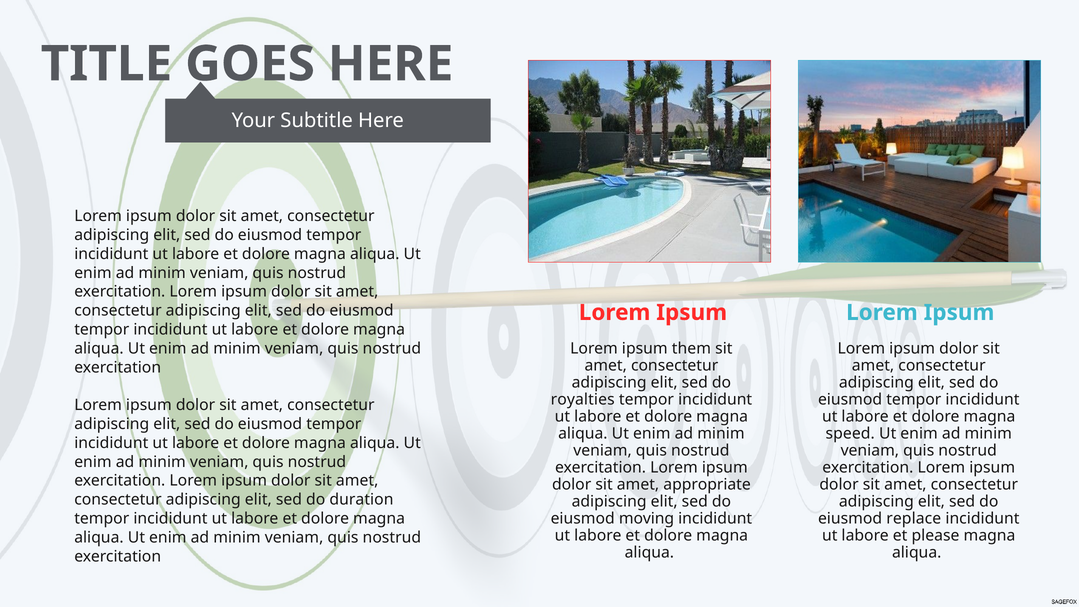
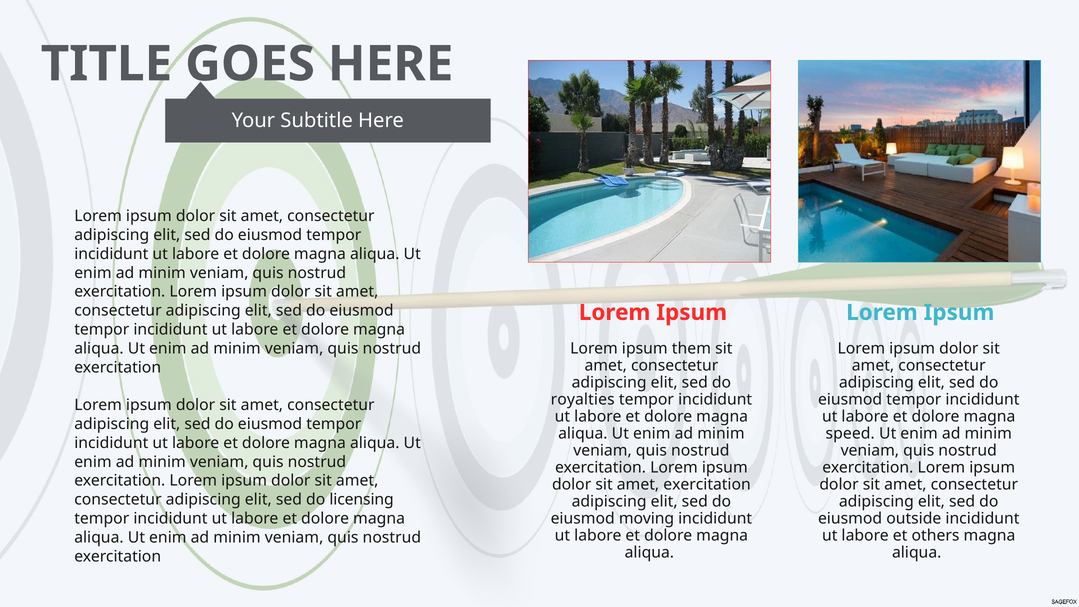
amet appropriate: appropriate -> exercitation (707, 485)
duration: duration -> licensing (362, 500)
replace: replace -> outside (914, 519)
please: please -> others (936, 536)
